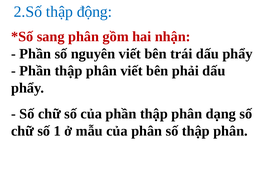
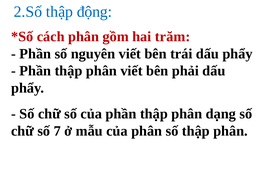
sang: sang -> cách (51, 37)
nhận: nhận -> trăm (173, 37)
1: 1 -> 7 (57, 131)
